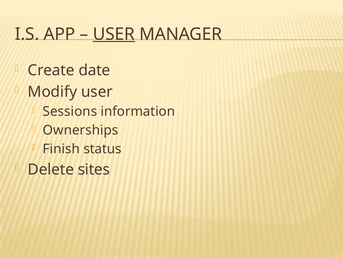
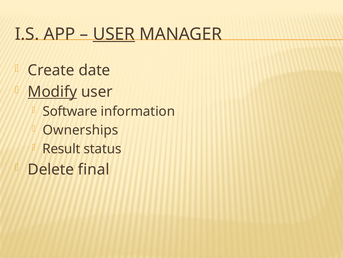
Modify underline: none -> present (52, 92)
Sessions: Sessions -> Software (70, 111)
Finish: Finish -> Result (61, 149)
sites: sites -> final (94, 169)
